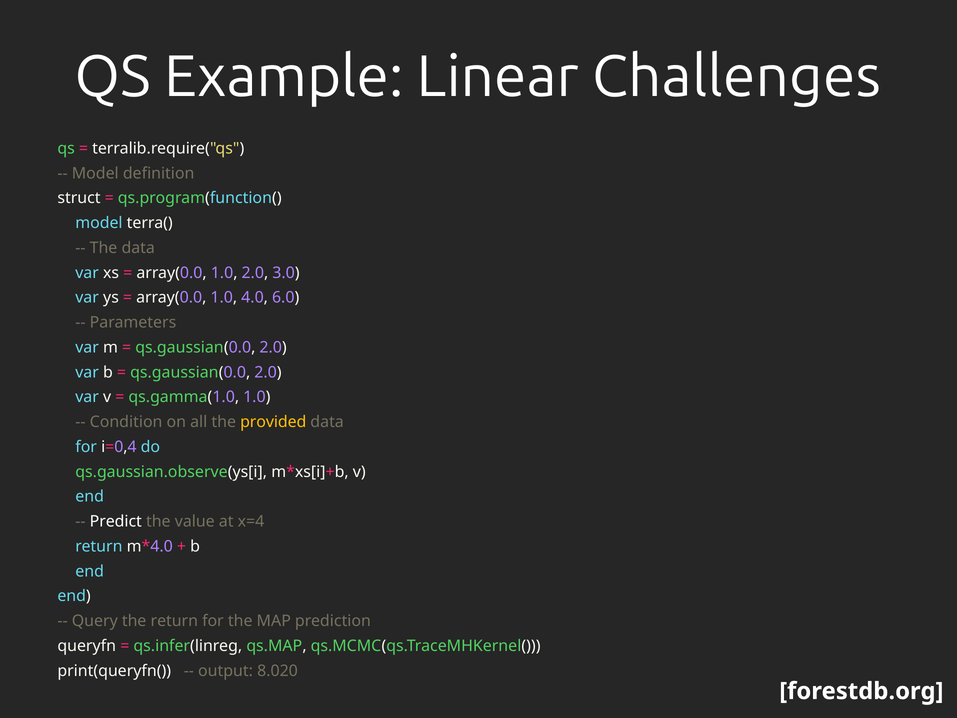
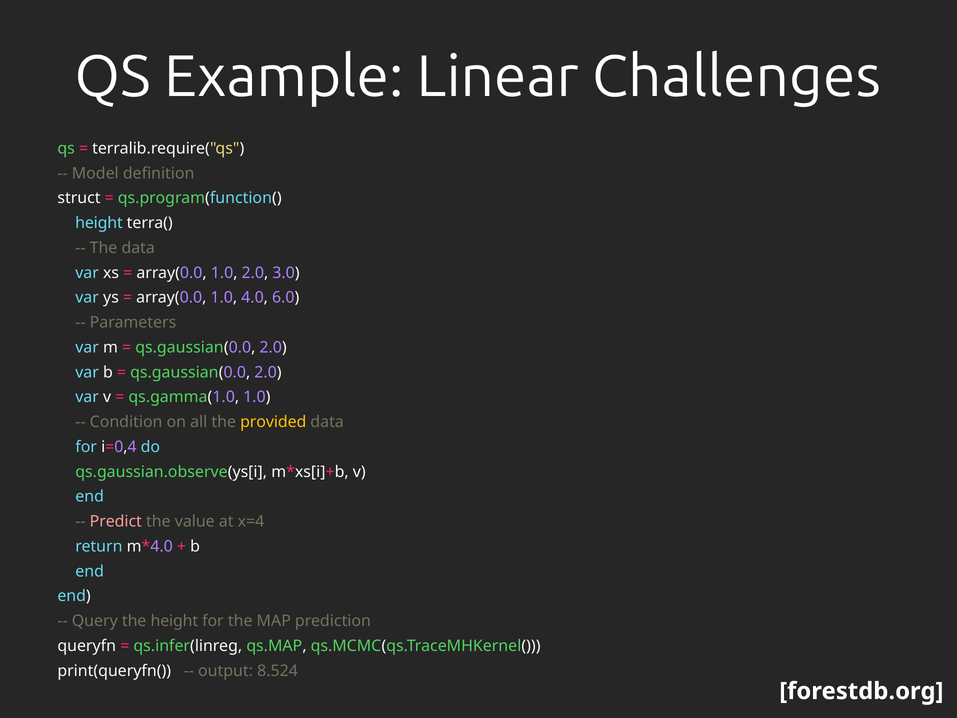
model: model -> height (99, 223)
Predict colour: white -> pink (116, 521)
the return: return -> height (174, 621)
8.020: 8.020 -> 8.524 (278, 671)
